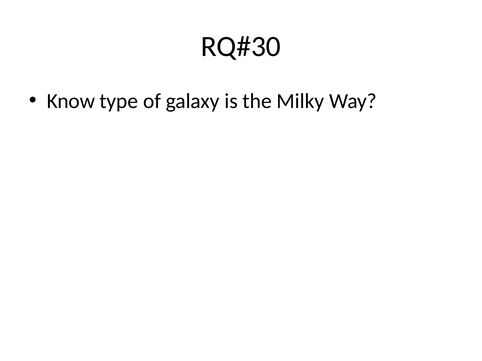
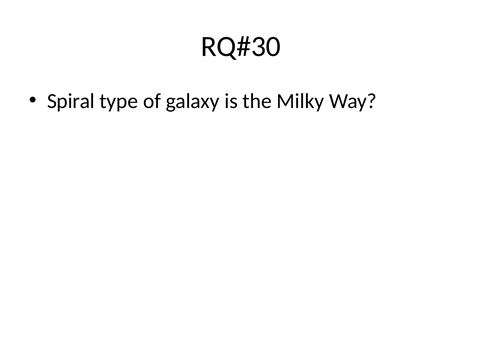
Know: Know -> Spiral (71, 101)
